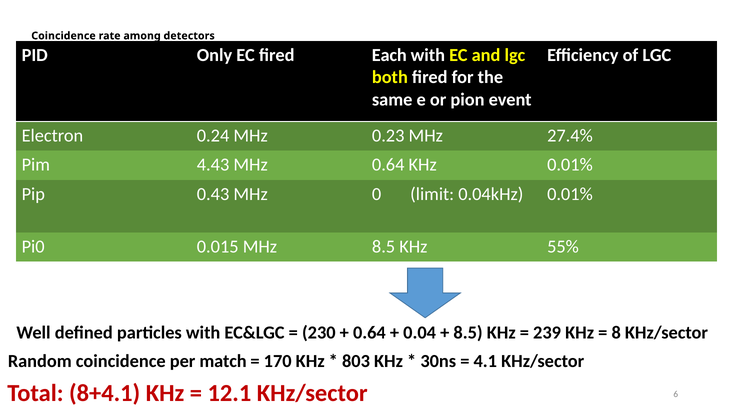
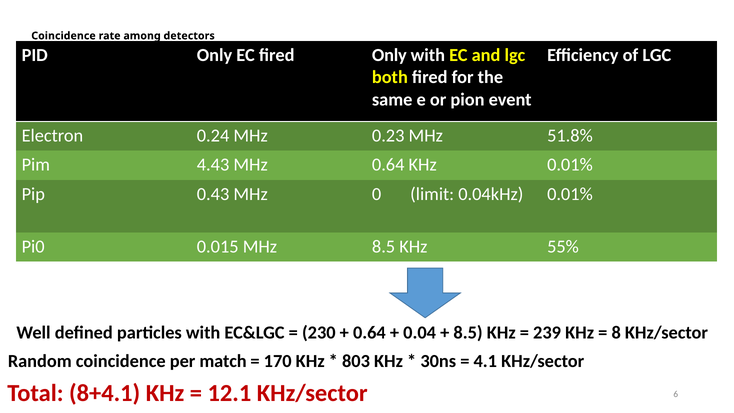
fired Each: Each -> Only (389, 55)
27.4%: 27.4% -> 51.8% (570, 136)
